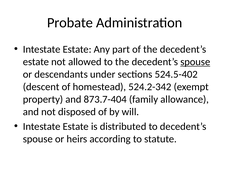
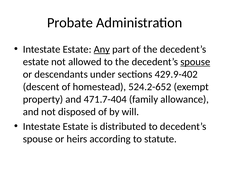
Any underline: none -> present (102, 49)
524.5-402: 524.5-402 -> 429.9-402 (176, 74)
524.2-342: 524.2-342 -> 524.2-652 (150, 87)
873.7-404: 873.7-404 -> 471.7-404 (105, 99)
